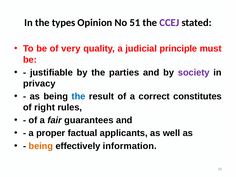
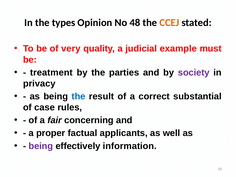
51: 51 -> 48 (135, 23)
CCEJ colour: purple -> orange (169, 23)
principle: principle -> example (178, 49)
justifiable: justifiable -> treatment (51, 73)
constitutes: constitutes -> substantial (197, 96)
right: right -> case (45, 107)
guarantees: guarantees -> concerning (89, 120)
being colour: orange -> purple (41, 146)
